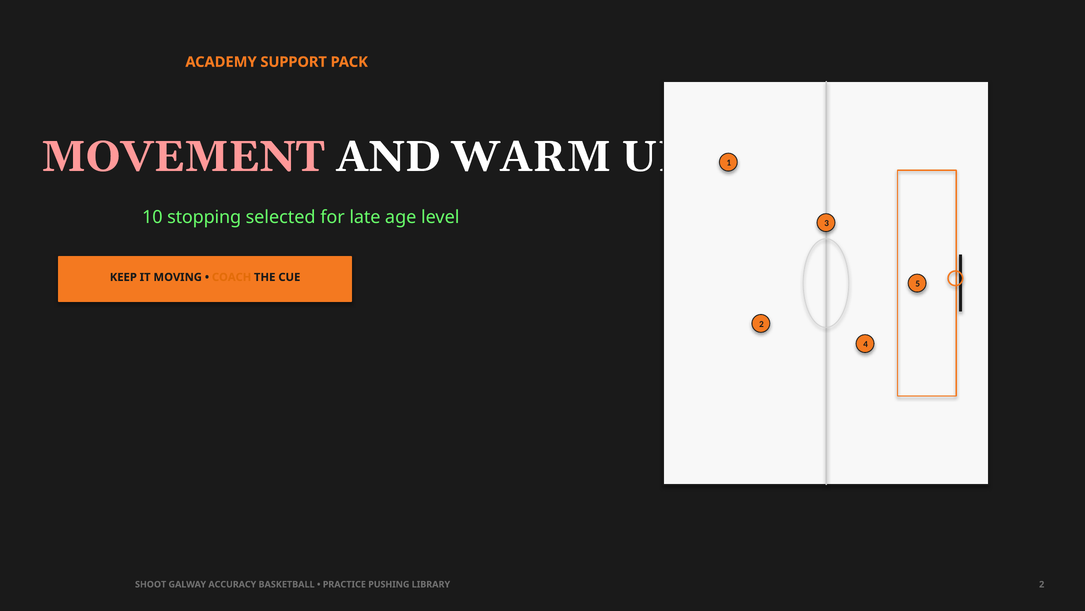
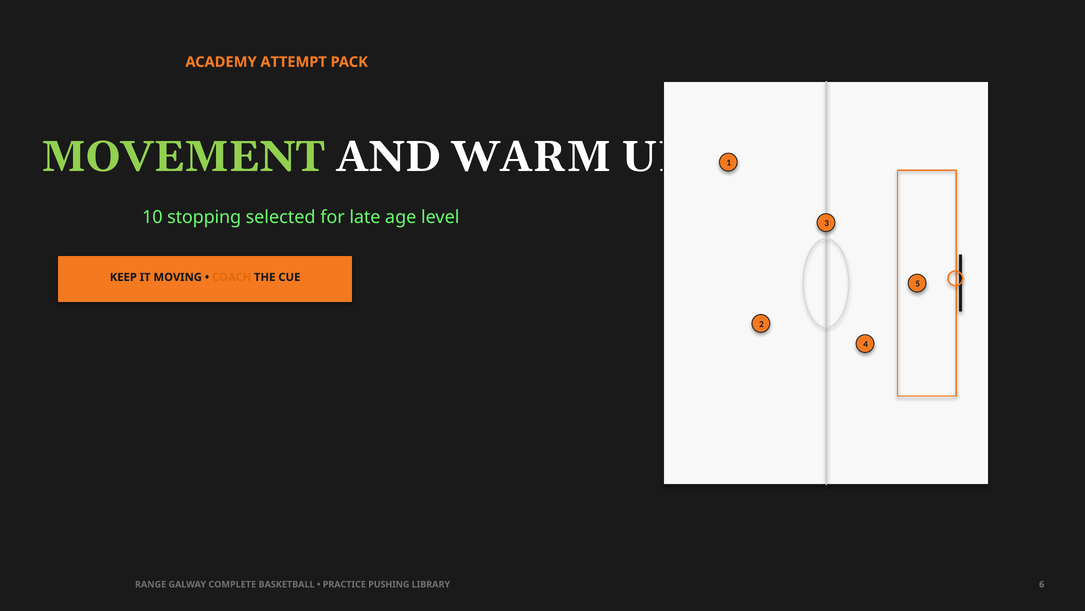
SUPPORT: SUPPORT -> ATTEMPT (294, 62)
MOVEMENT colour: pink -> light green (183, 157)
SHOOT: SHOOT -> RANGE (151, 584)
ACCURACY: ACCURACY -> COMPLETE (232, 584)
LIBRARY 2: 2 -> 6 (1042, 584)
